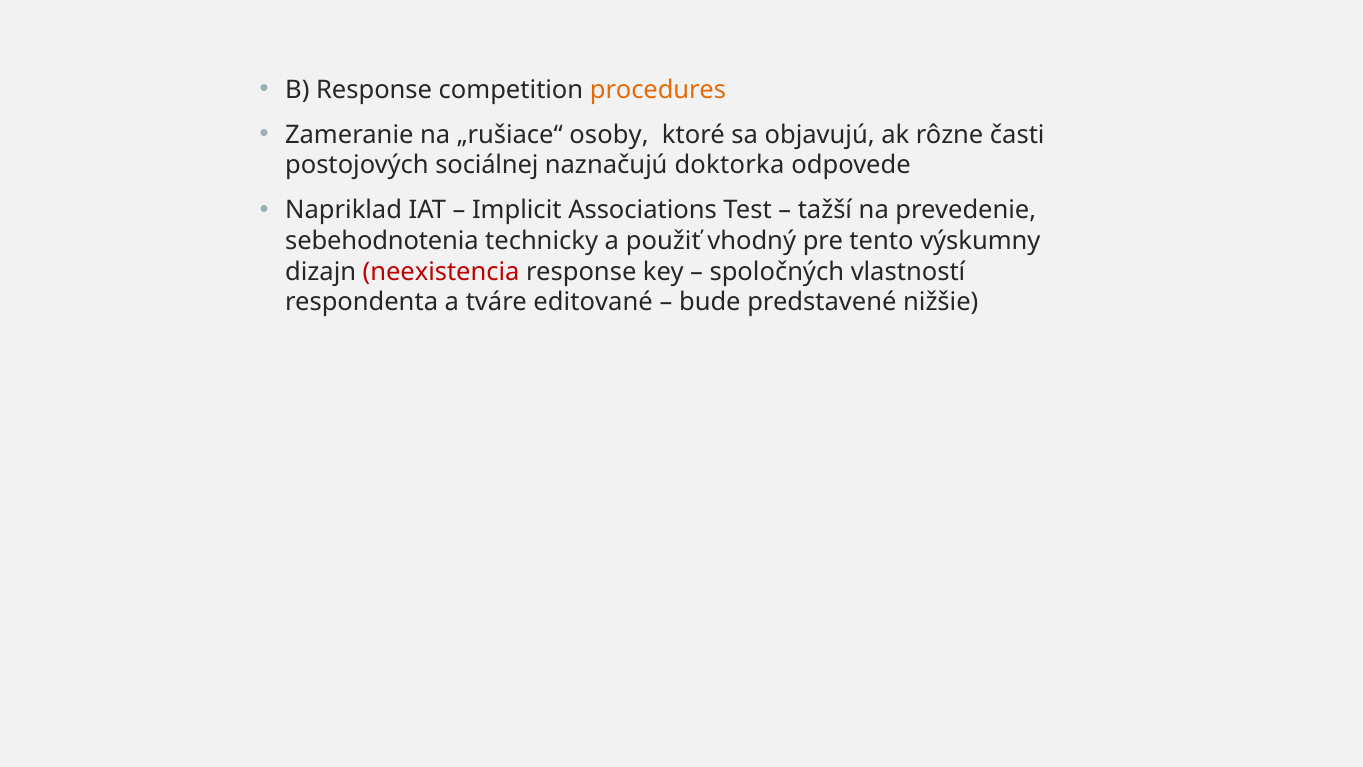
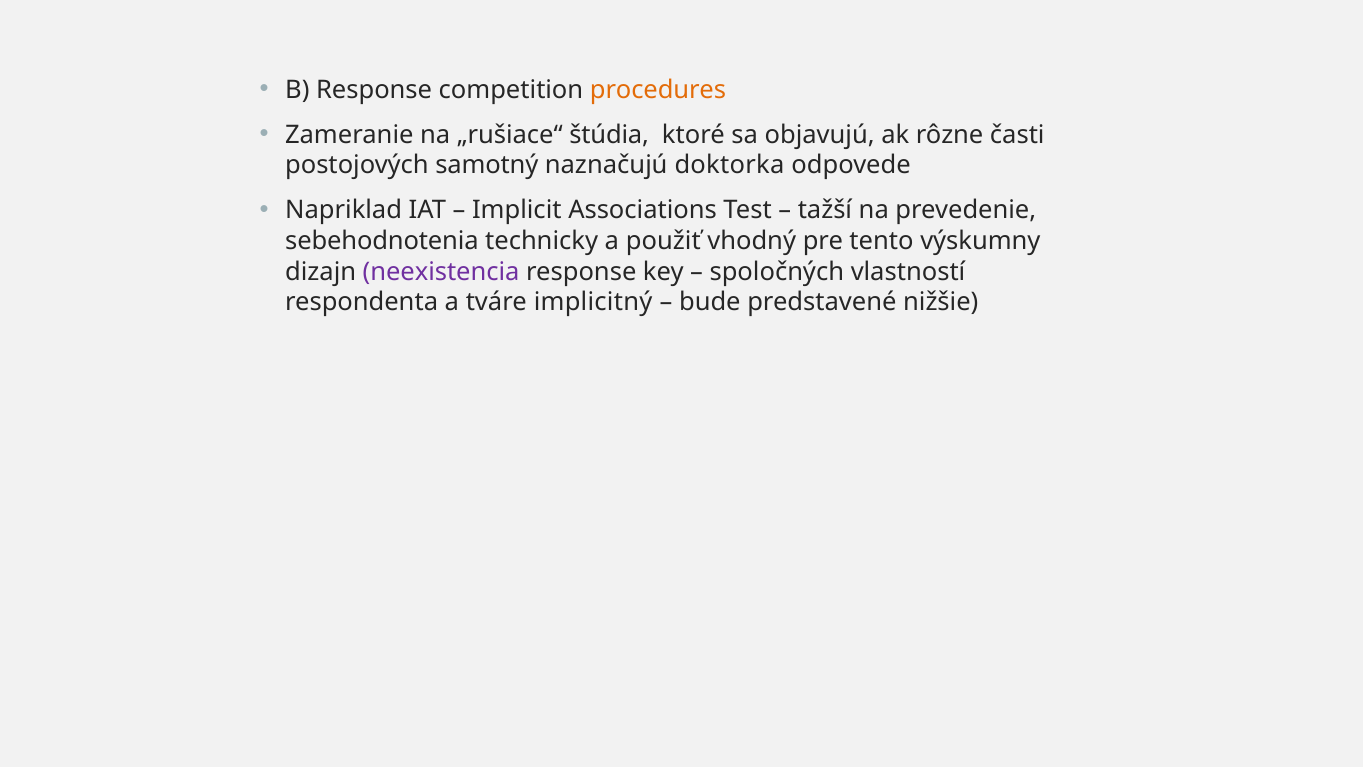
osoby: osoby -> štúdia (609, 135)
sociálnej: sociálnej -> samotný (487, 165)
neexistencia colour: red -> purple (441, 271)
editované: editované -> implicitný (593, 302)
